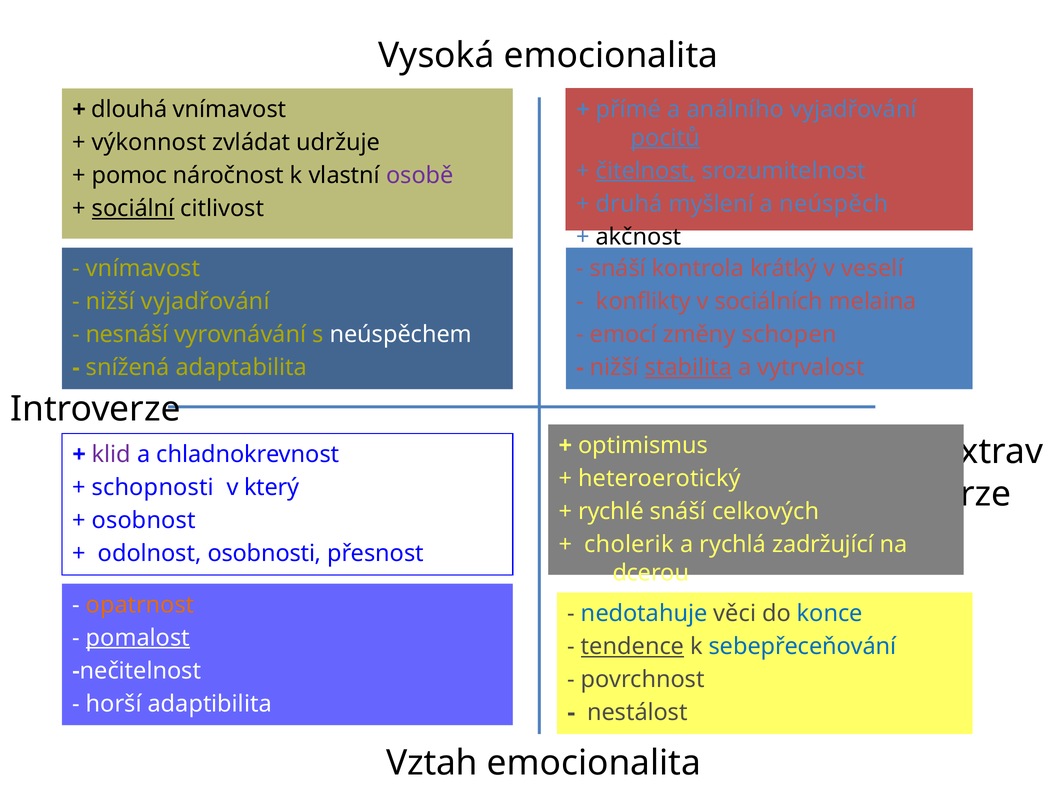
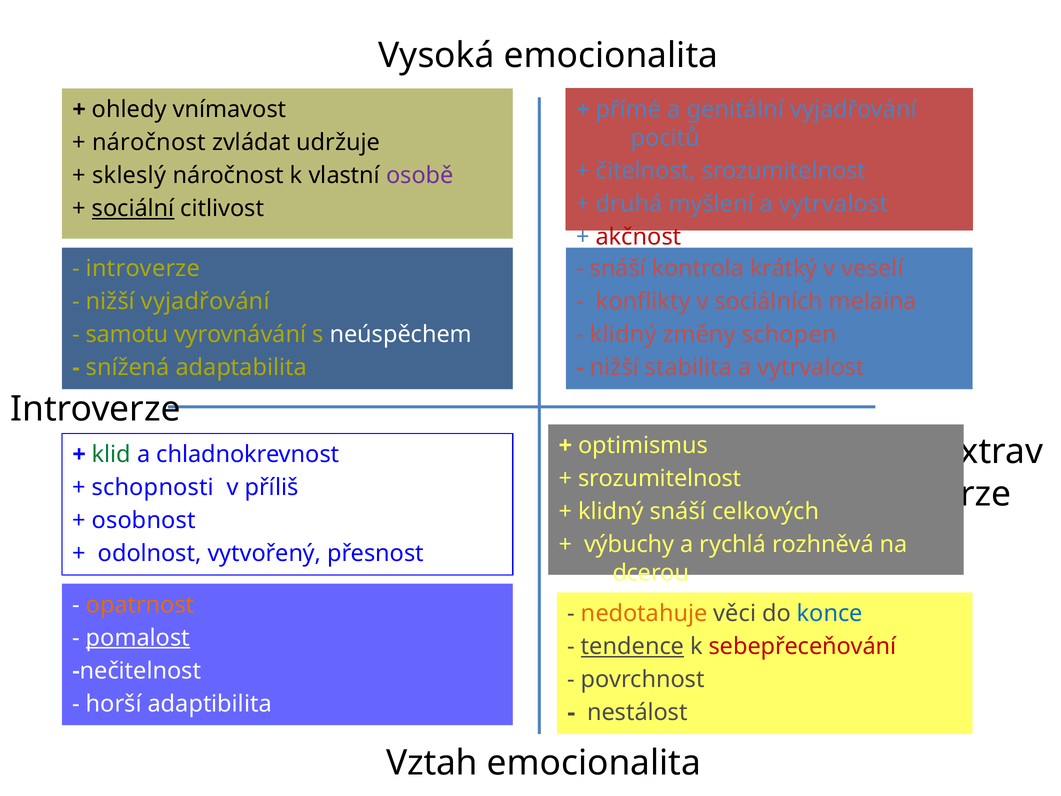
dlouhá: dlouhá -> ohledy (129, 109)
análního: análního -> genitální (735, 109)
pocitů underline: present -> none (665, 138)
výkonnost: výkonnost -> náročnost (149, 142)
čitelnost underline: present -> none (646, 171)
pomoc: pomoc -> skleslý (129, 175)
myšlení a neúspěch: neúspěch -> vytrvalost (834, 204)
akčnost colour: black -> red (639, 237)
vnímavost: vnímavost -> introverze (143, 269)
nesnáší: nesnáší -> samotu (127, 335)
emocí: emocí -> klidný (623, 335)
stabilita underline: present -> none (688, 368)
klid colour: purple -> green (111, 454)
heteroerotický: heteroerotický -> srozumitelnost (660, 478)
který: který -> příliš (272, 487)
rychlé: rychlé -> klidný (611, 511)
cholerik: cholerik -> výbuchy (629, 544)
zadržující: zadržující -> rozhněvá (823, 544)
osobnosti: osobnosti -> vytvořený (264, 553)
nedotahuje colour: blue -> orange (644, 613)
sebepřeceňování colour: blue -> red (803, 646)
